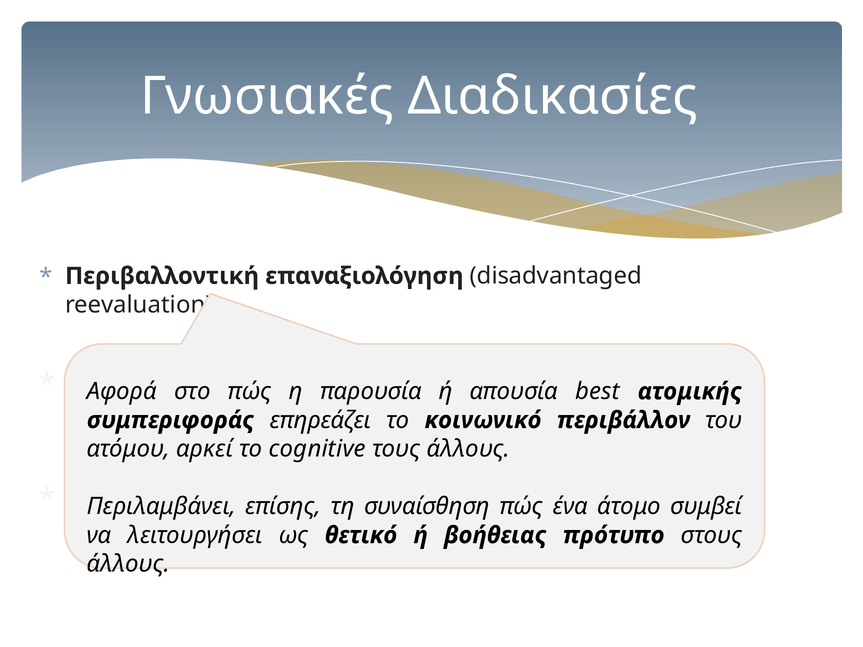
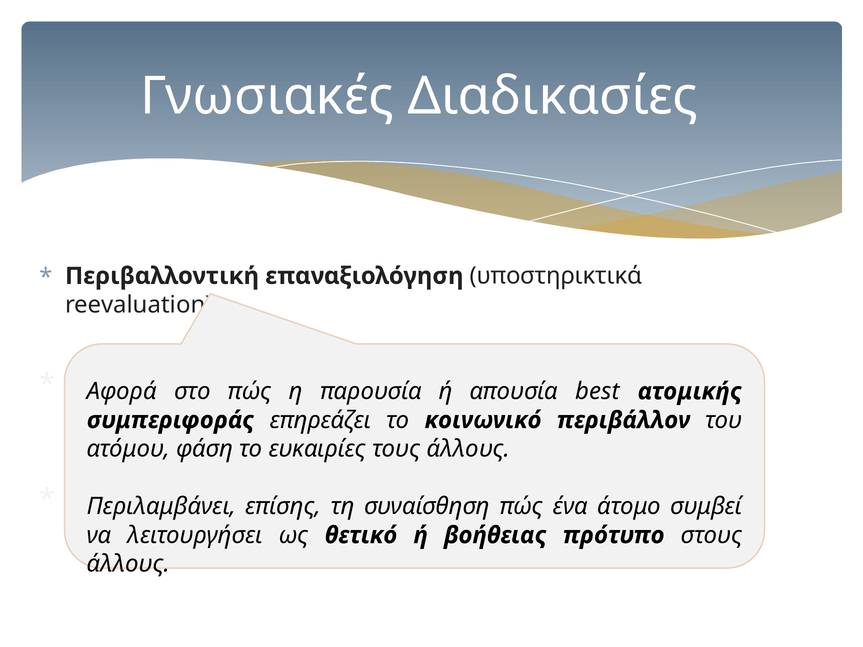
disadvantaged: disadvantaged -> υποστηρικτικά (556, 276)
αρκεί: αρκεί -> φάση (205, 449)
cognitive: cognitive -> ευκαιρίες (317, 449)
